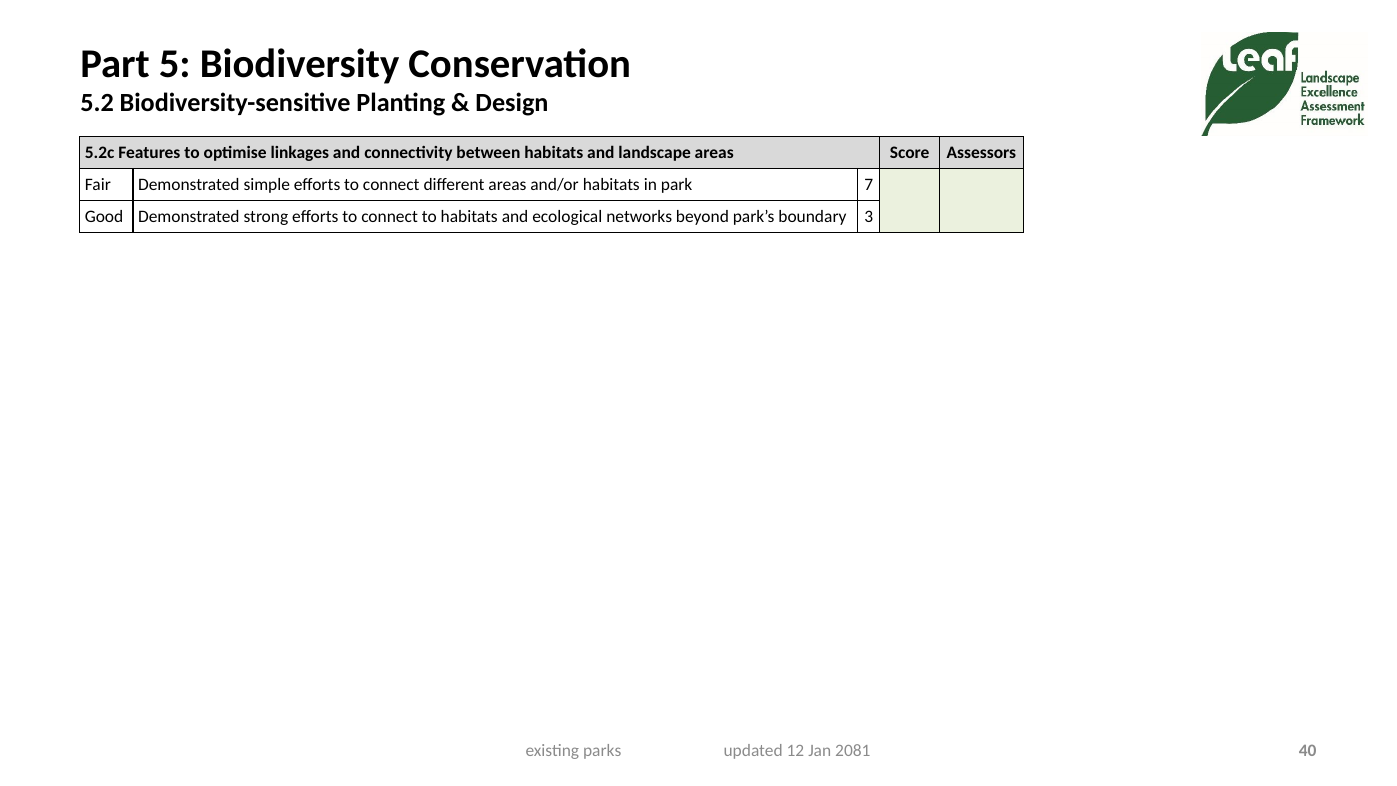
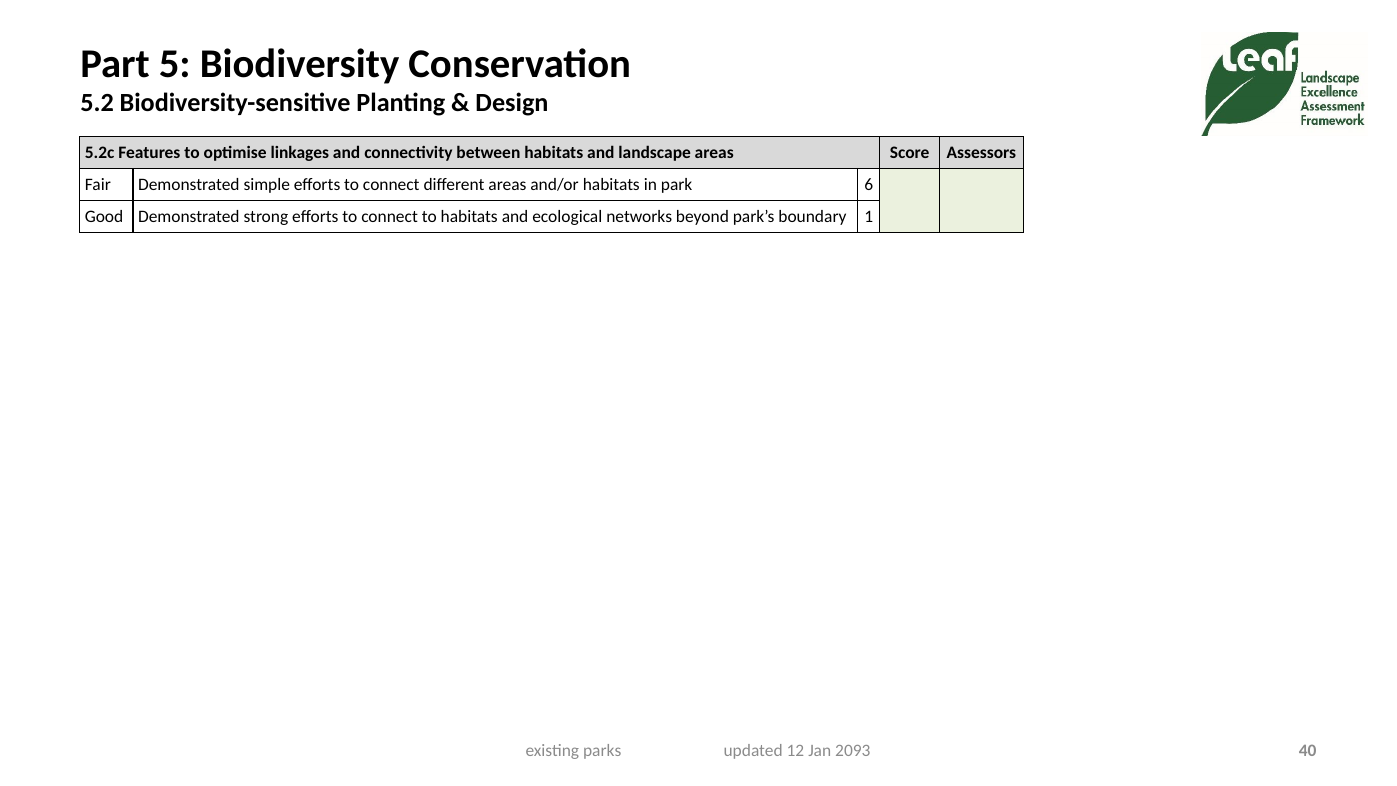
7: 7 -> 6 (869, 185)
3: 3 -> 1 (869, 216)
2081: 2081 -> 2093 (853, 750)
